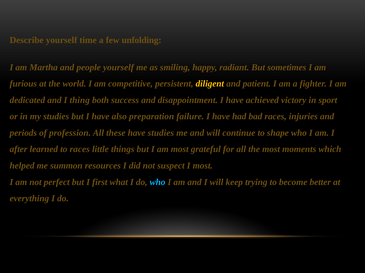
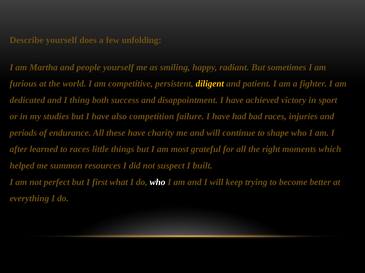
time: time -> does (88, 40)
preparation: preparation -> competition (152, 117)
profession: profession -> endurance (70, 133)
have studies: studies -> charity (161, 133)
the most: most -> right (271, 150)
I most: most -> built (203, 166)
who colour: light blue -> white (158, 183)
